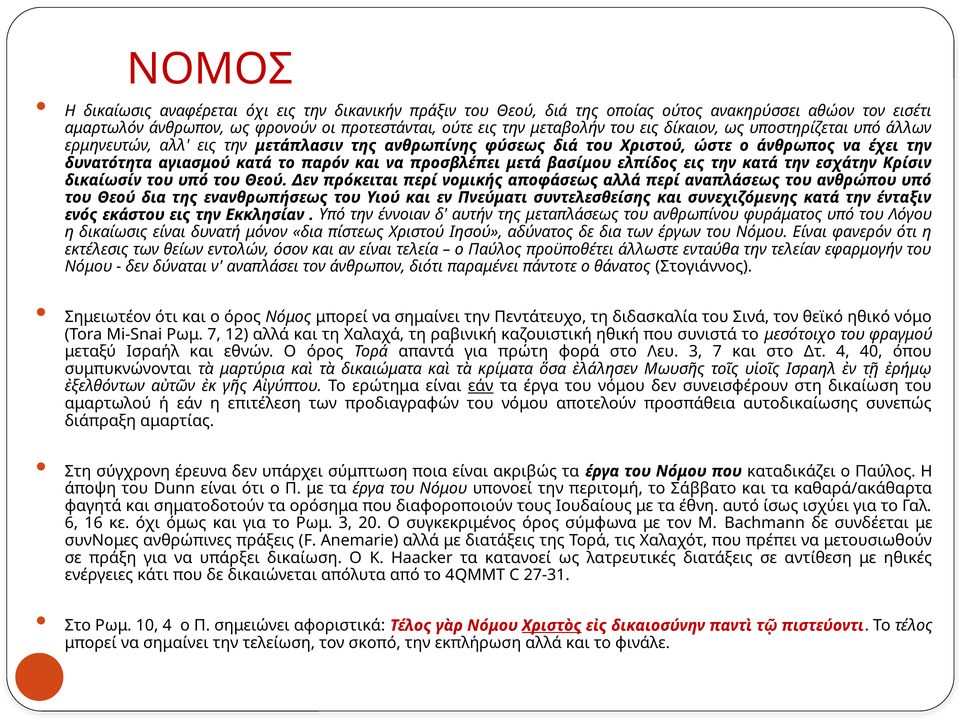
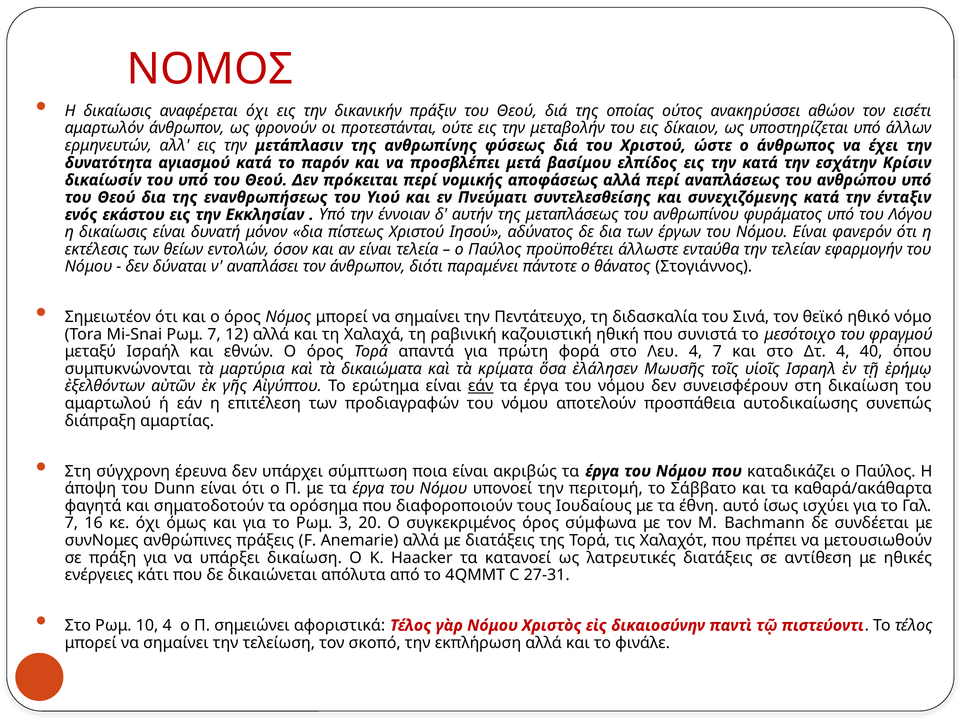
Λευ 3: 3 -> 4 (696, 351)
6: 6 -> 7 (71, 523)
Χριστὸς underline: present -> none (552, 625)
